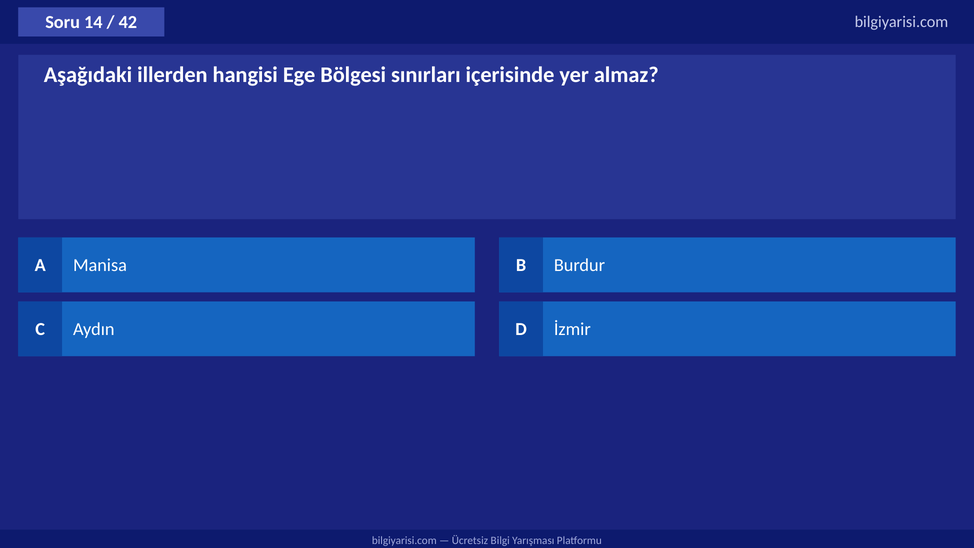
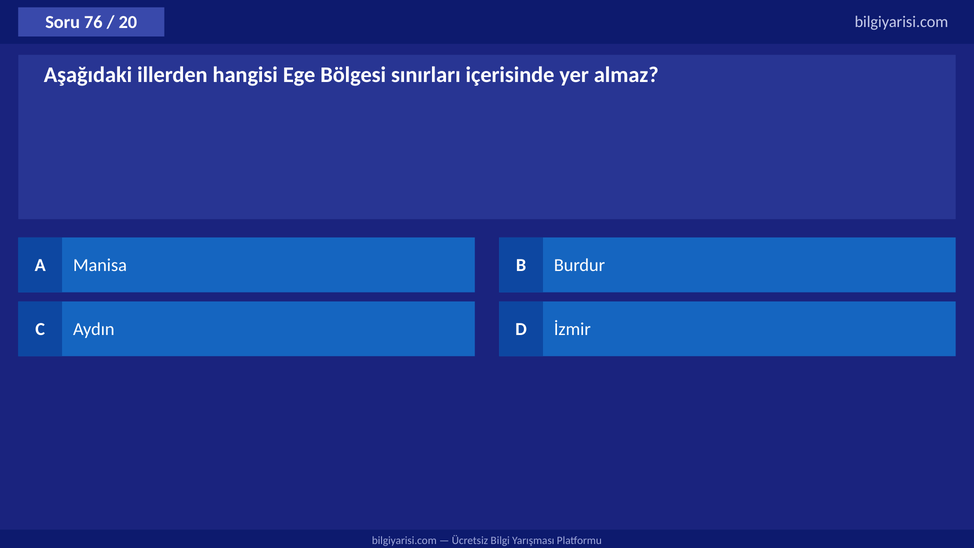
14: 14 -> 76 (93, 22)
42: 42 -> 20 (128, 22)
